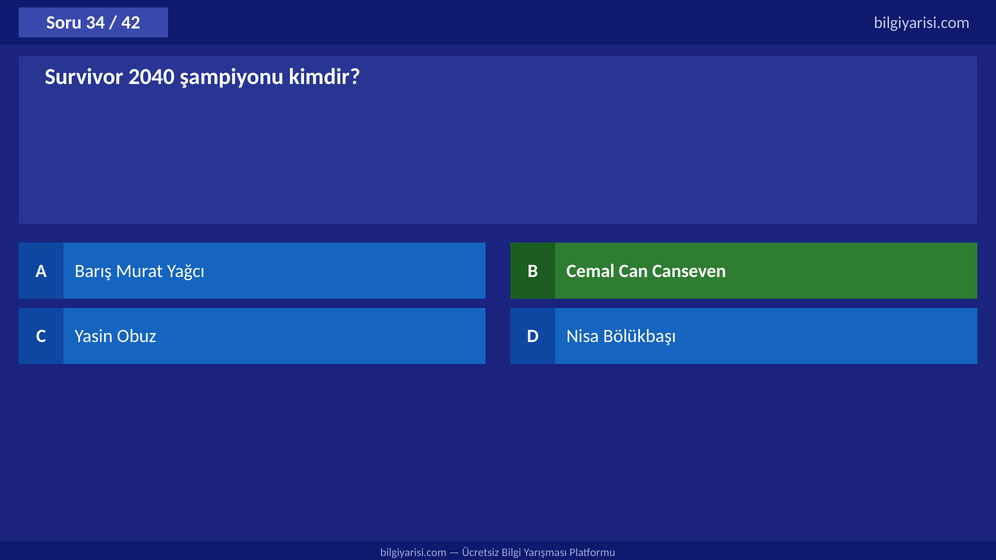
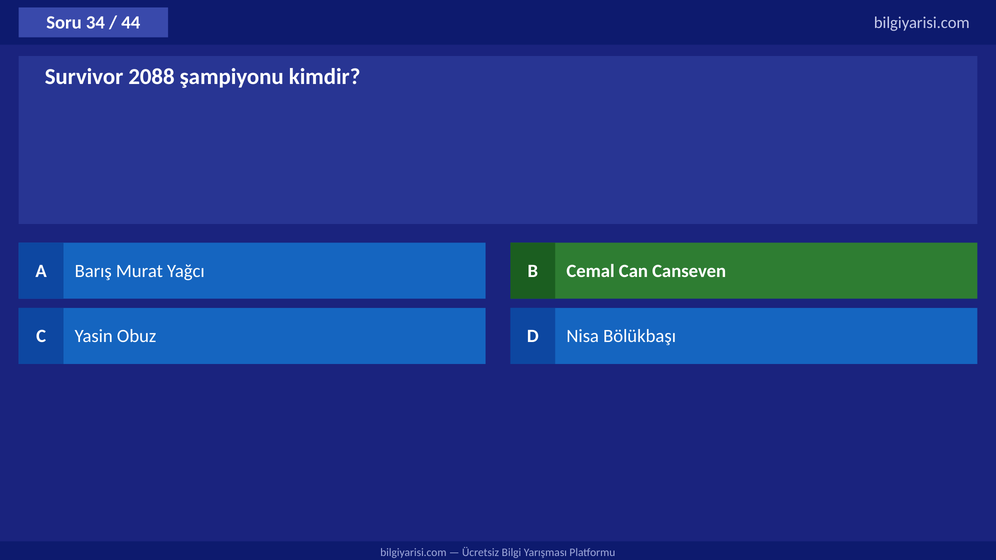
42: 42 -> 44 (131, 23)
2040: 2040 -> 2088 (151, 77)
